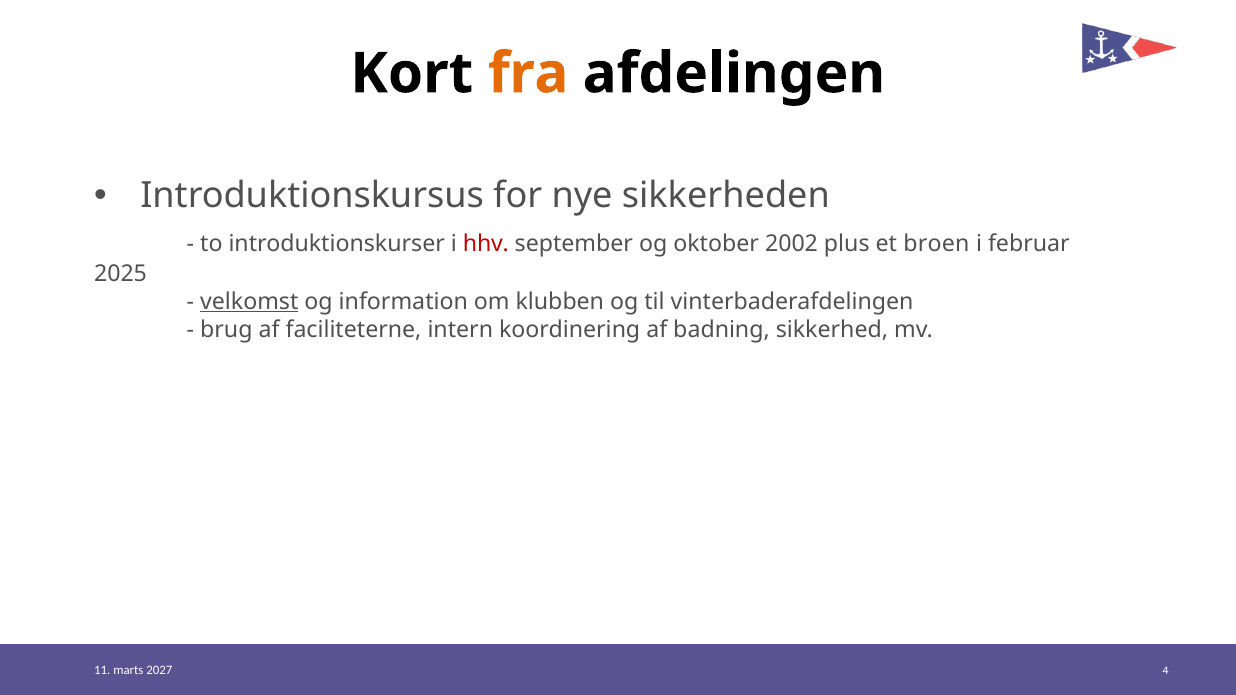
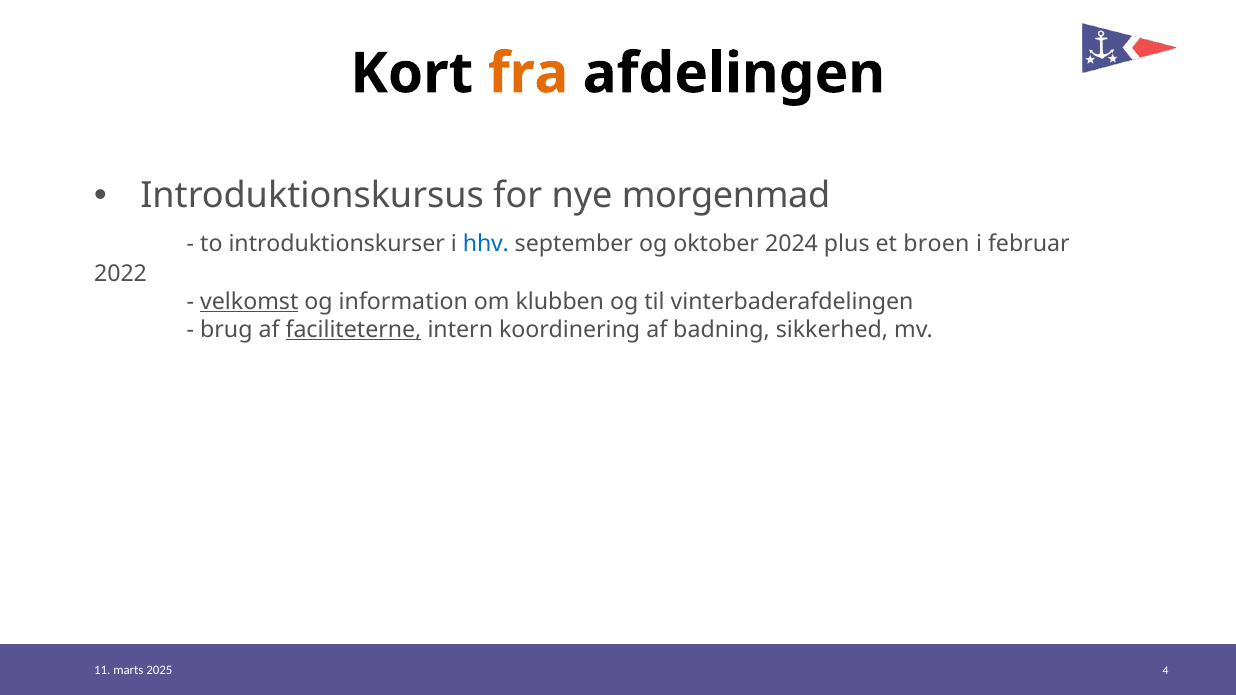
sikkerheden: sikkerheden -> morgenmad (726, 196)
hhv colour: red -> blue (486, 244)
2002: 2002 -> 2024 (792, 244)
2025: 2025 -> 2022 (121, 274)
faciliteterne underline: none -> present (353, 330)
2027: 2027 -> 2025 (159, 671)
